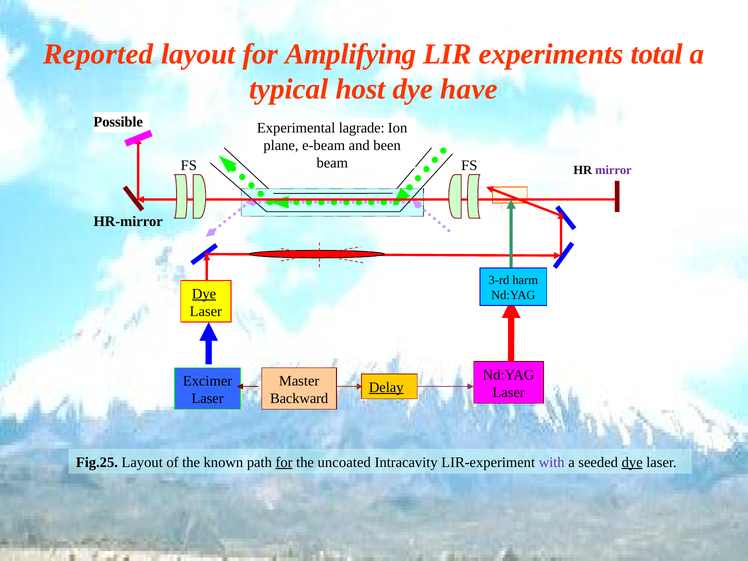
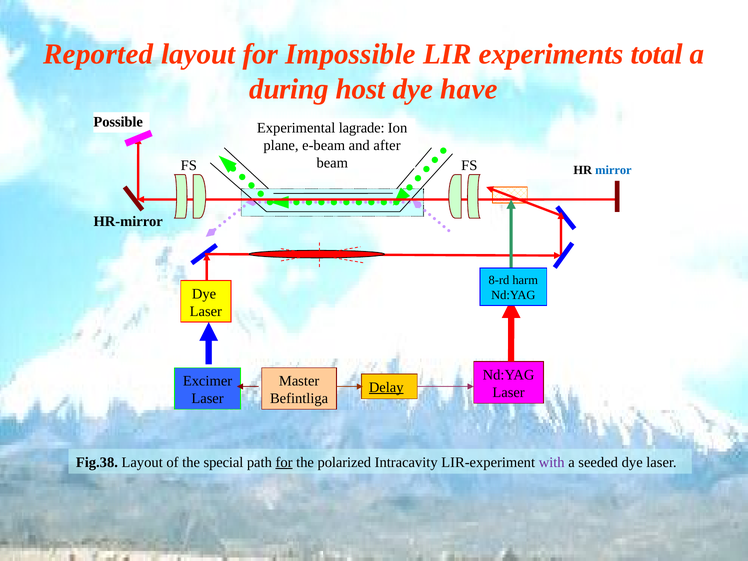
Amplifying: Amplifying -> Impossible (351, 54)
typical: typical -> during (289, 89)
been: been -> after (387, 146)
mirror colour: purple -> blue (613, 170)
3-rd: 3-rd -> 8-rd (499, 280)
Dye underline: present -> none (204, 294)
Backward: Backward -> Befintliga (299, 399)
Fig.25: Fig.25 -> Fig.38 (97, 462)
known: known -> special (223, 462)
uncoated: uncoated -> polarized (344, 462)
dye underline: present -> none (632, 462)
